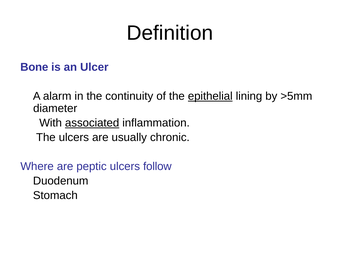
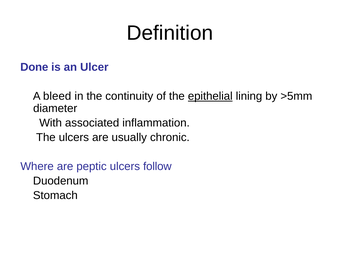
Bone: Bone -> Done (34, 67)
alarm: alarm -> bleed (57, 96)
associated underline: present -> none (92, 123)
